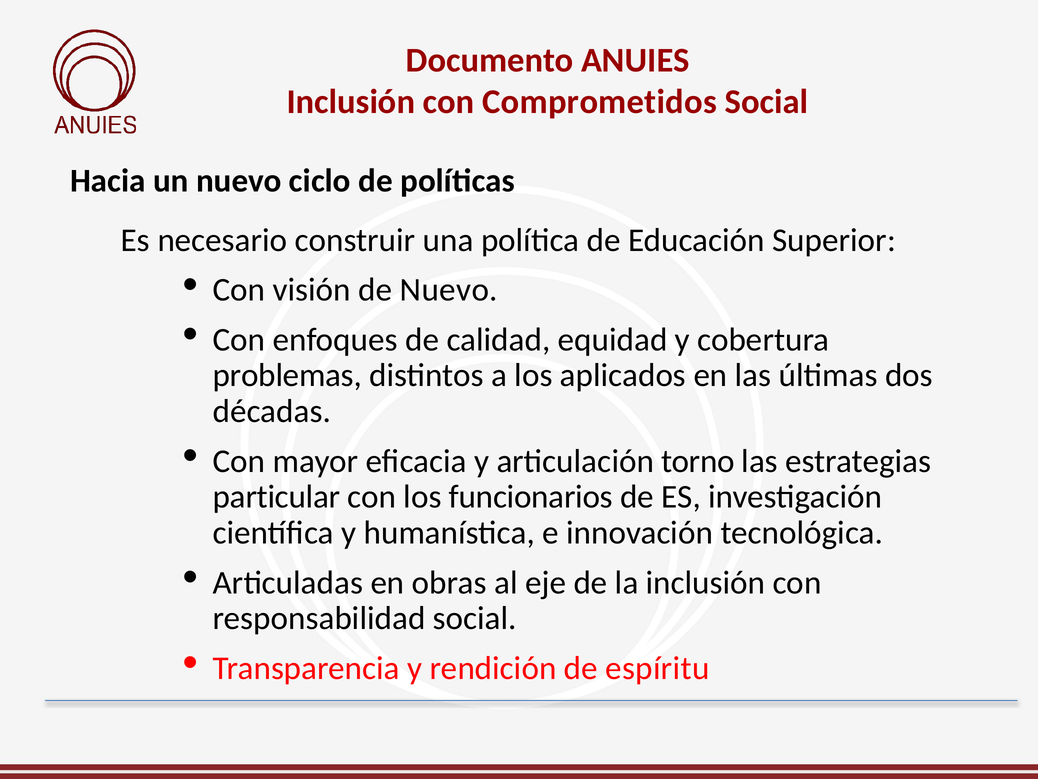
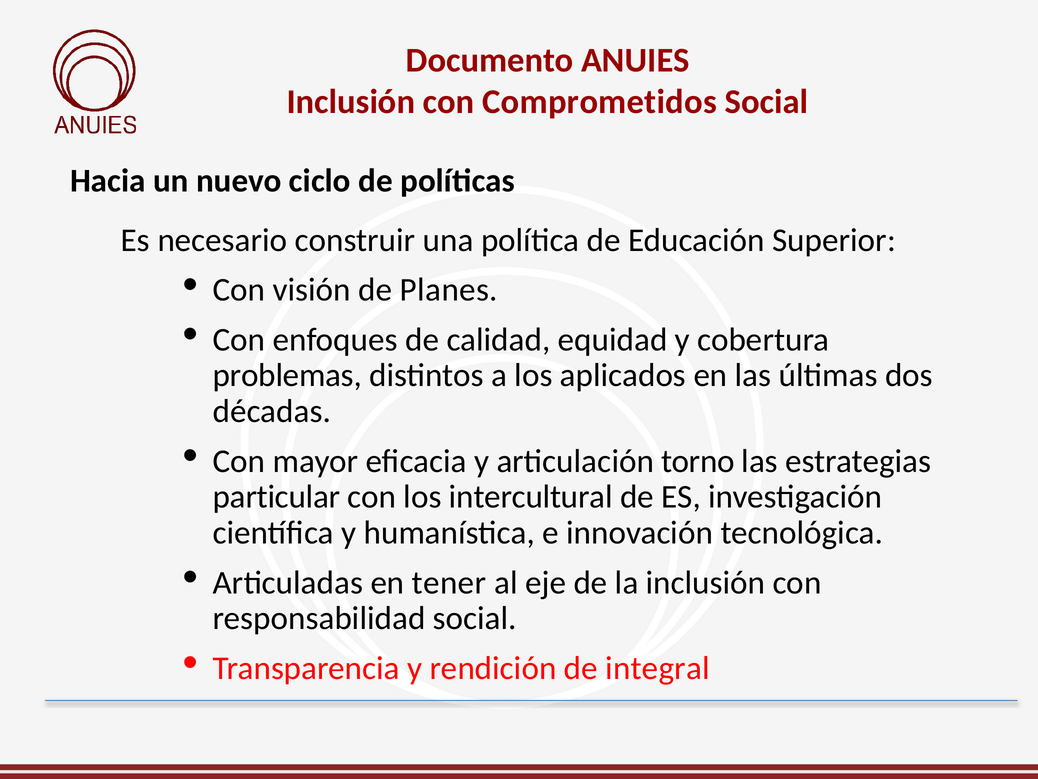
de Nuevo: Nuevo -> Planes (449, 290)
funcionarios: funcionarios -> intercultural (531, 497)
obras: obras -> tener (449, 582)
espíritu: espíritu -> integral (657, 668)
